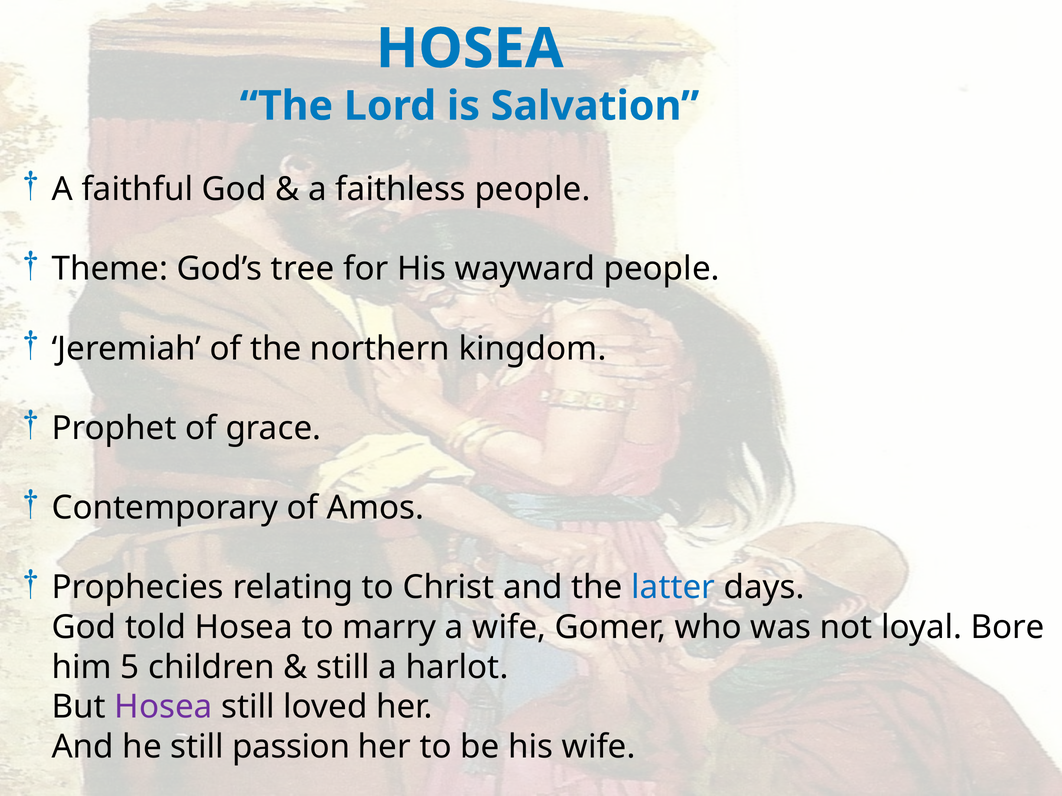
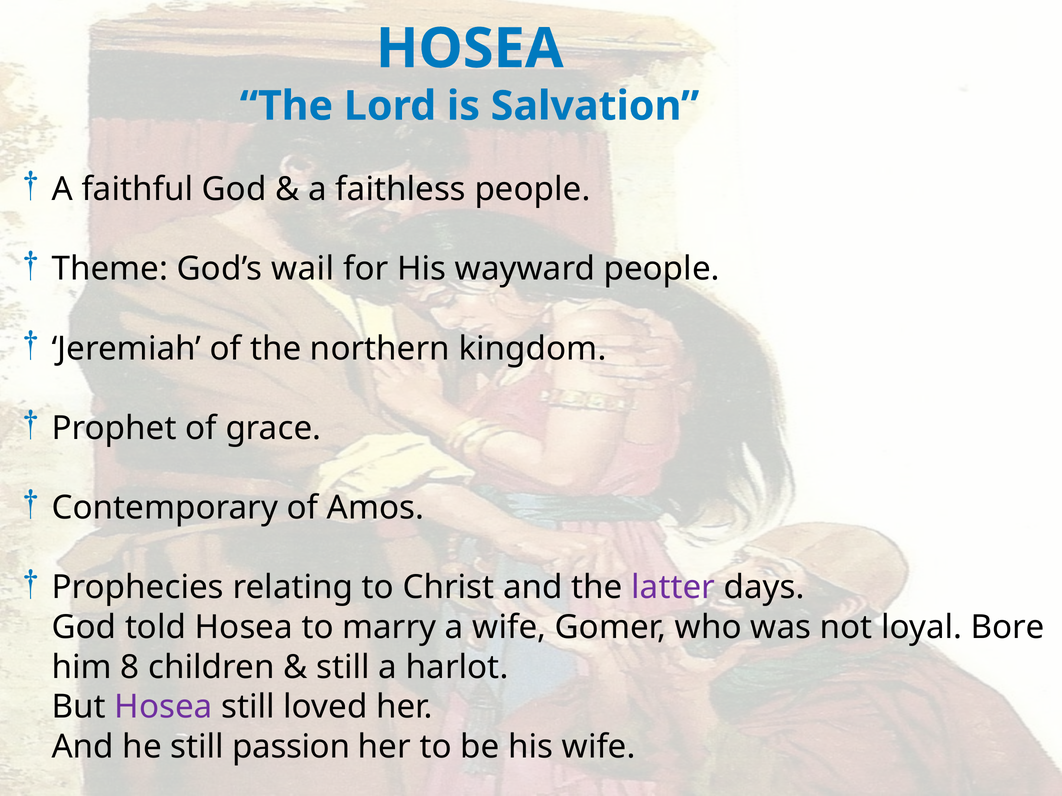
tree: tree -> wail (303, 269)
latter colour: blue -> purple (673, 588)
5: 5 -> 8 (130, 668)
